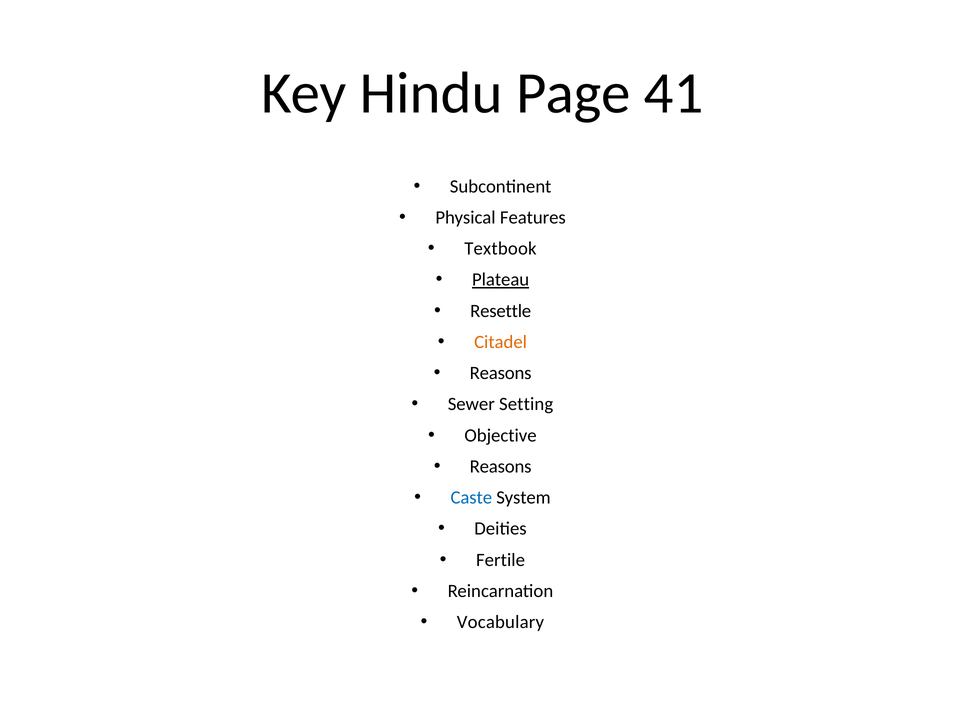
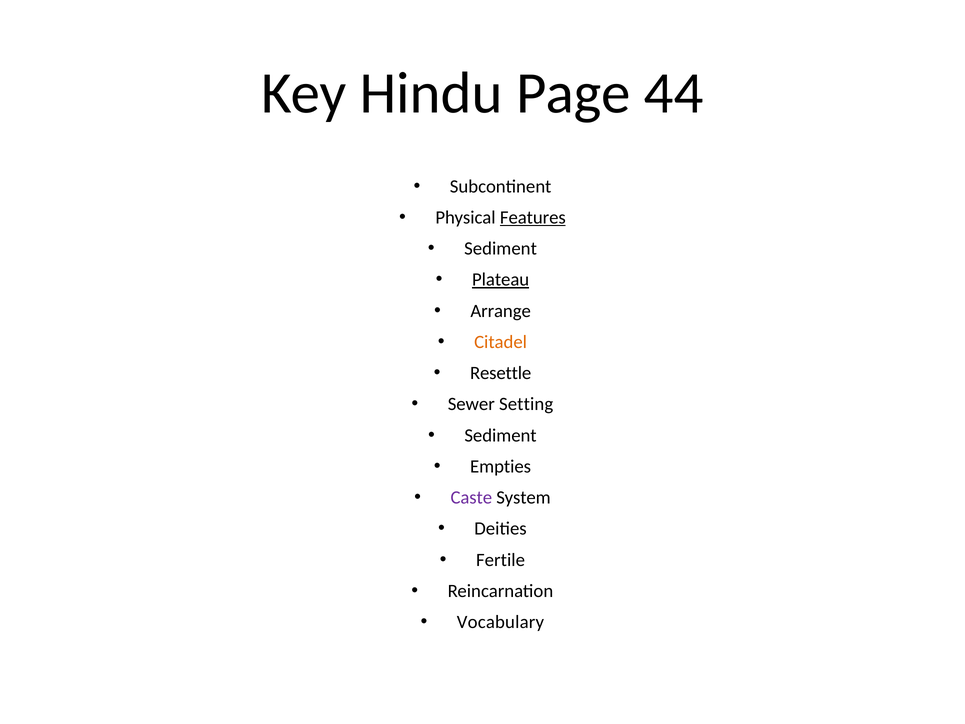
41: 41 -> 44 (674, 93)
Features underline: none -> present (533, 217)
Textbook: Textbook -> Sediment (501, 249)
Resettle: Resettle -> Arrange (501, 311)
Reasons: Reasons -> Resettle (501, 373)
Objective: Objective -> Sediment (501, 435)
Reasons: Reasons -> Empties (501, 466)
Caste colour: blue -> purple (471, 497)
